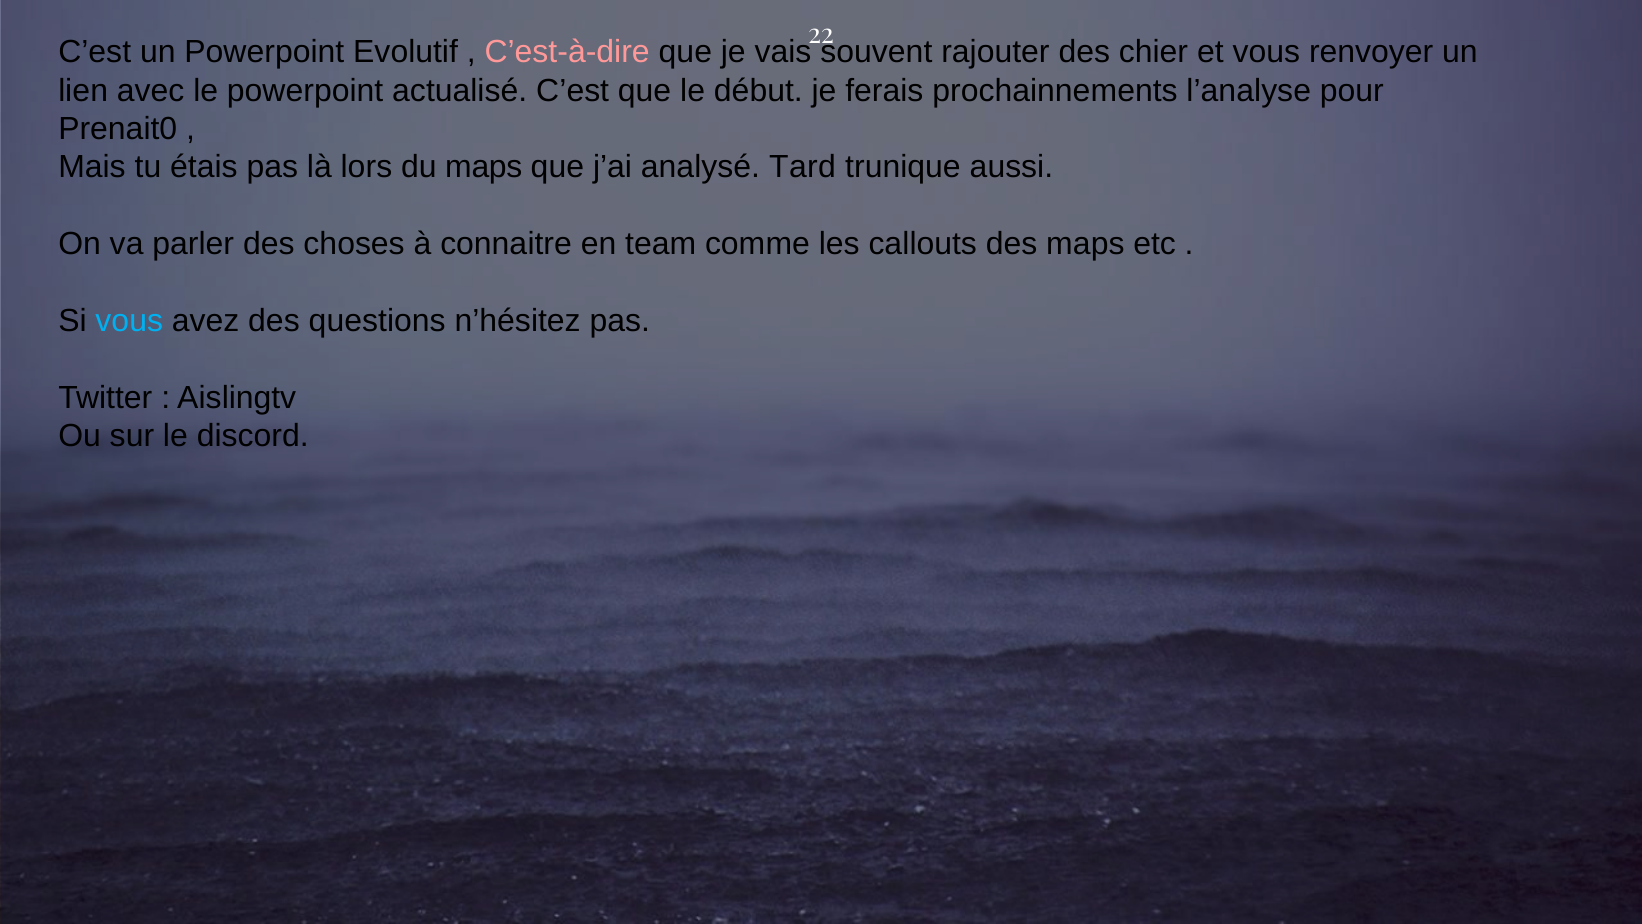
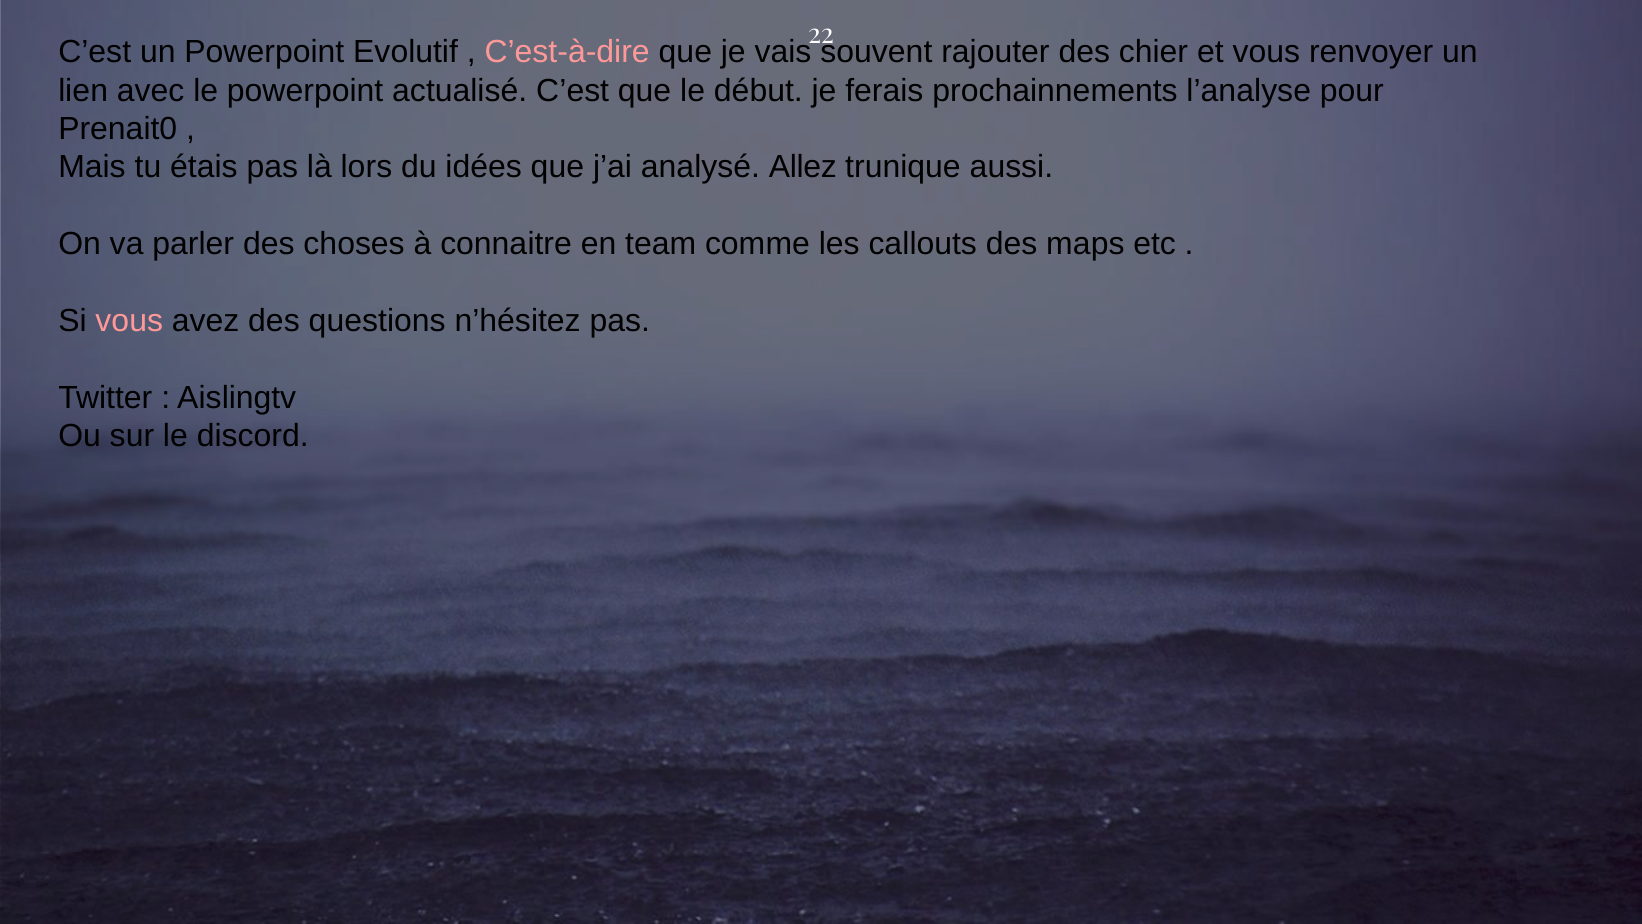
du maps: maps -> idées (484, 167)
Tard: Tard -> Allez (803, 167)
vous colour: light blue -> pink (129, 321)
